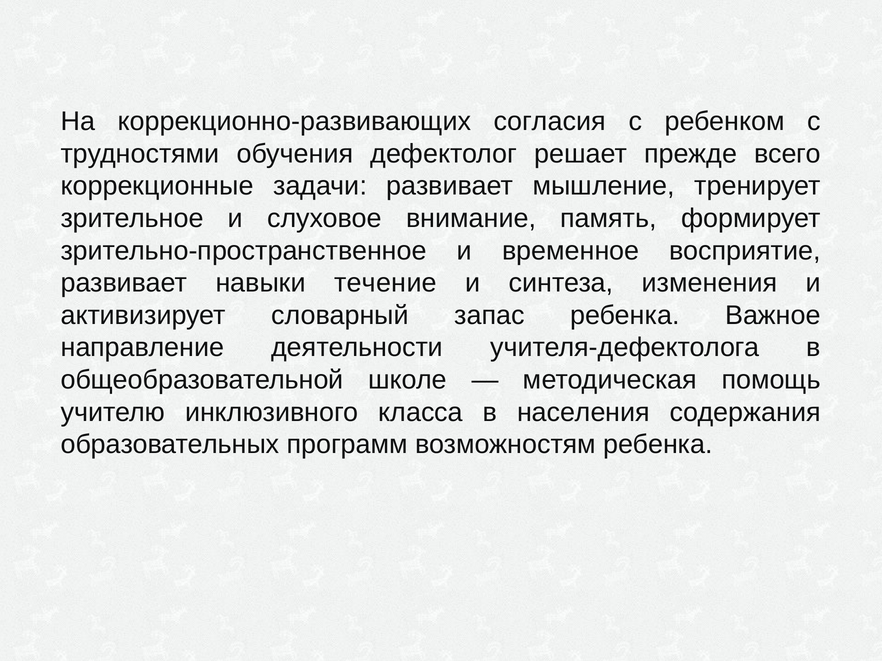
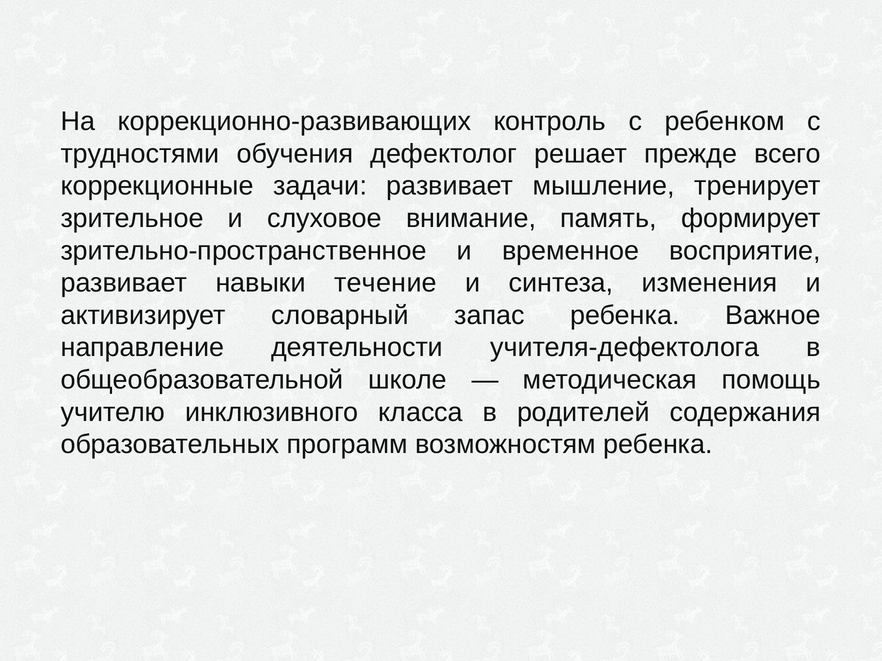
согласия: согласия -> контроль (550, 121)
населения: населения -> родителей (583, 412)
